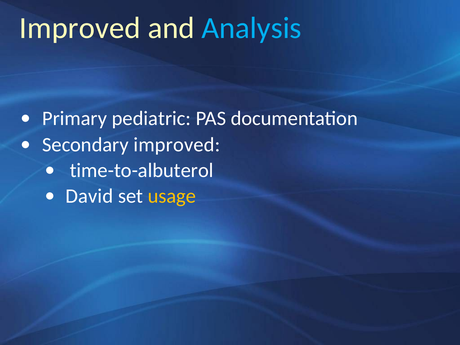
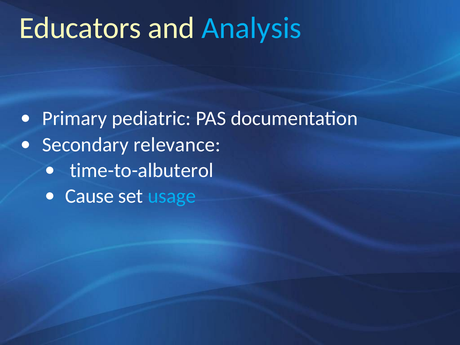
Improved: Improved -> Educators (80, 28)
Secondary improved: improved -> relevance (177, 145)
David: David -> Cause (89, 196)
usage colour: yellow -> light blue (172, 196)
